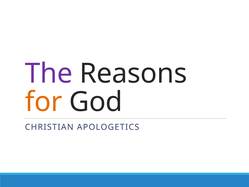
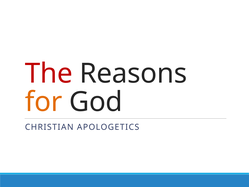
The colour: purple -> red (49, 74)
